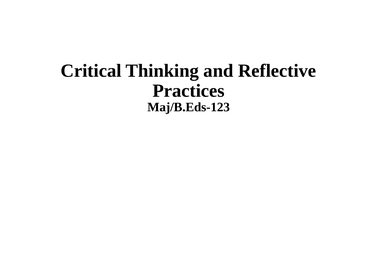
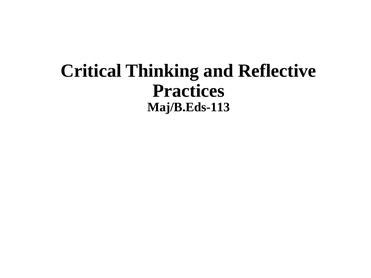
Maj/B.Eds-123: Maj/B.Eds-123 -> Maj/B.Eds-113 (189, 107)
